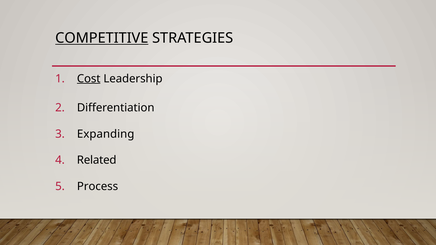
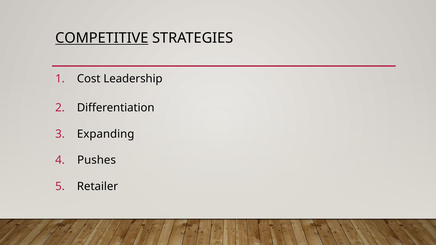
Cost underline: present -> none (89, 79)
Related: Related -> Pushes (97, 160)
Process: Process -> Retailer (98, 187)
